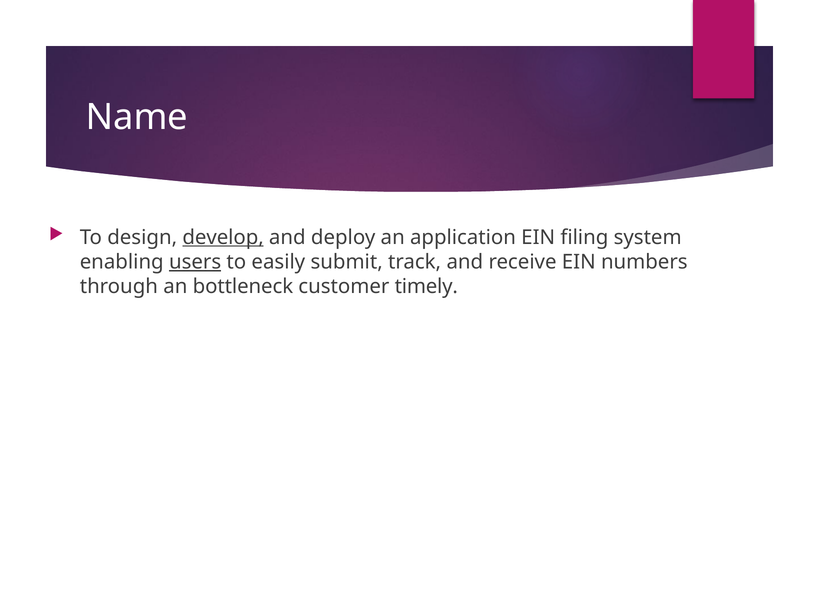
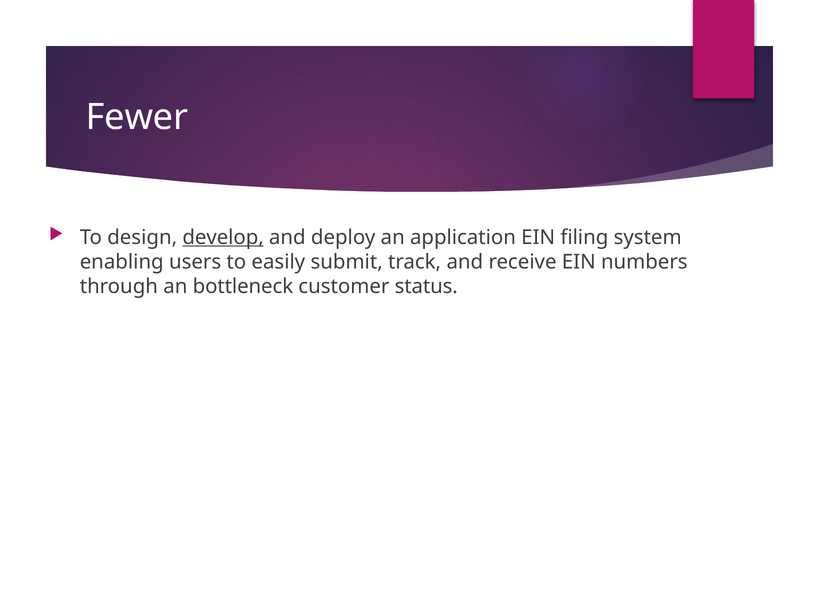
Name: Name -> Fewer (137, 117)
users underline: present -> none (195, 262)
timely: timely -> status (426, 286)
